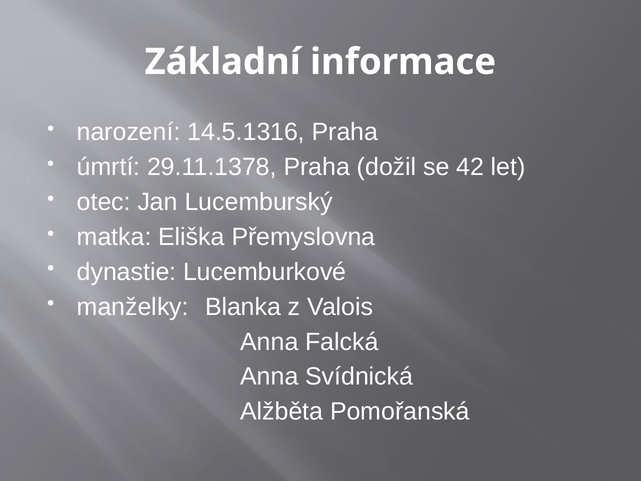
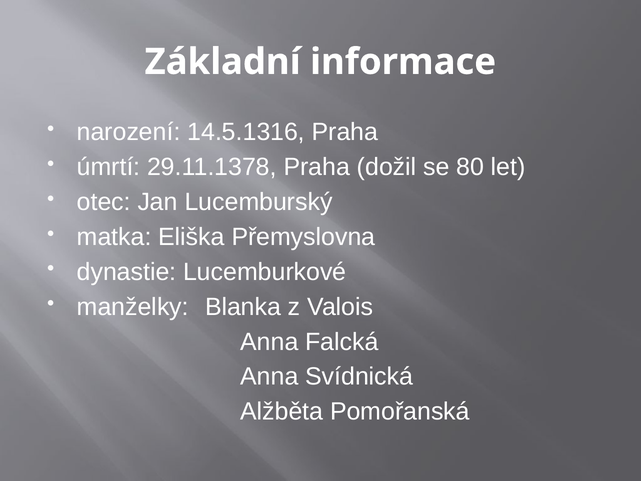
42: 42 -> 80 (470, 167)
